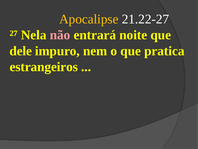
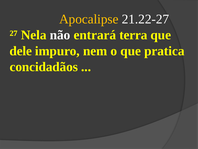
não colour: pink -> white (60, 35)
noite: noite -> terra (133, 35)
estrangeiros: estrangeiros -> concidadãos (44, 67)
